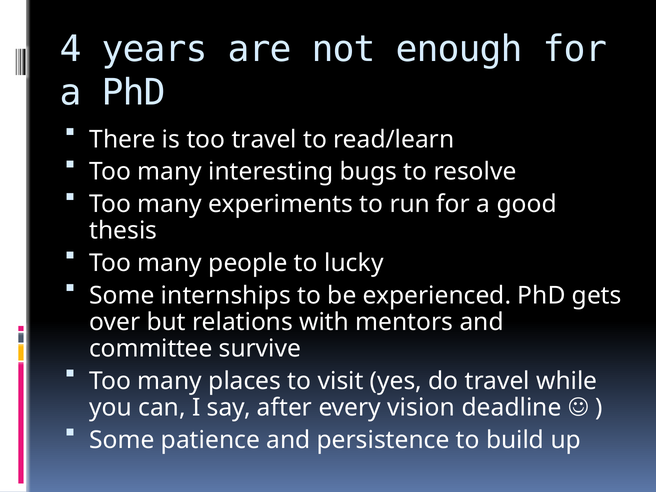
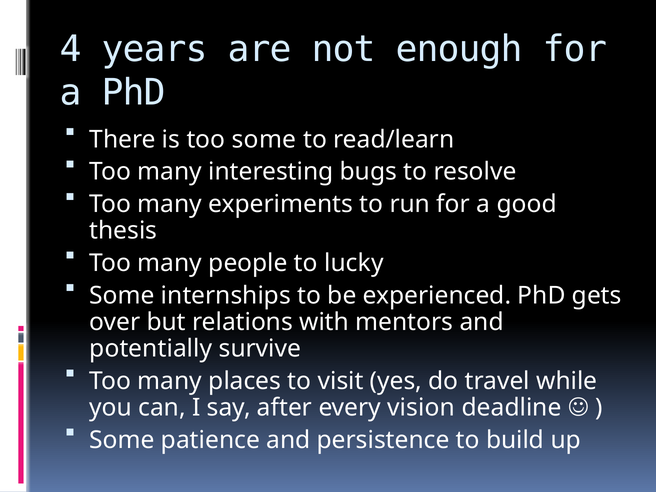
too travel: travel -> some (264, 139)
committee: committee -> potentially (151, 349)
